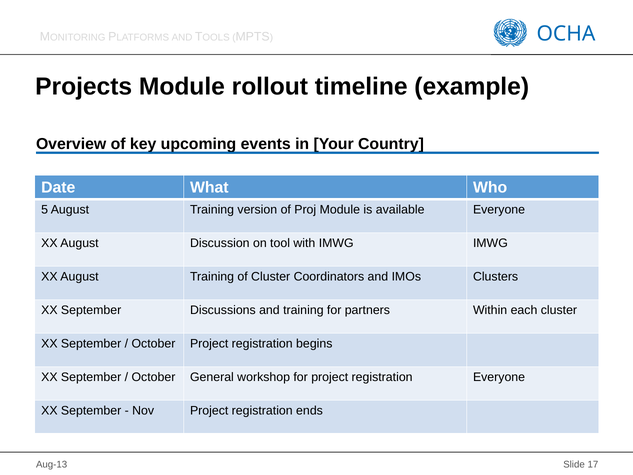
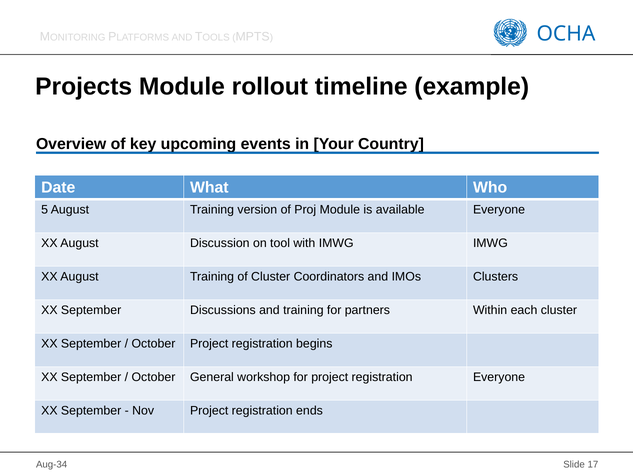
Aug-13: Aug-13 -> Aug-34 (52, 464)
